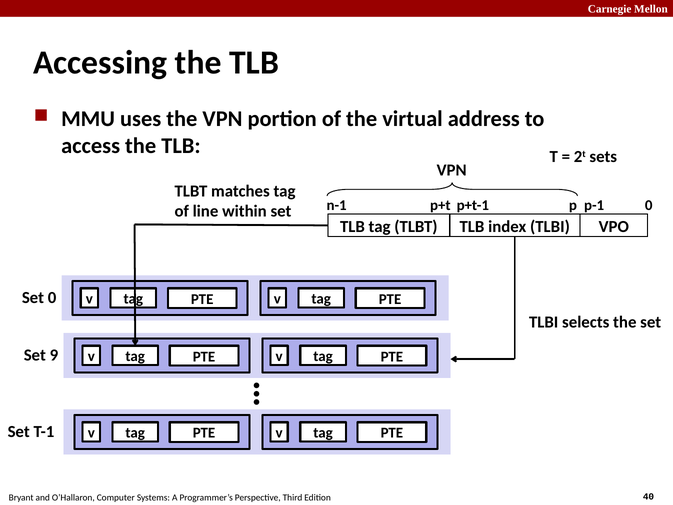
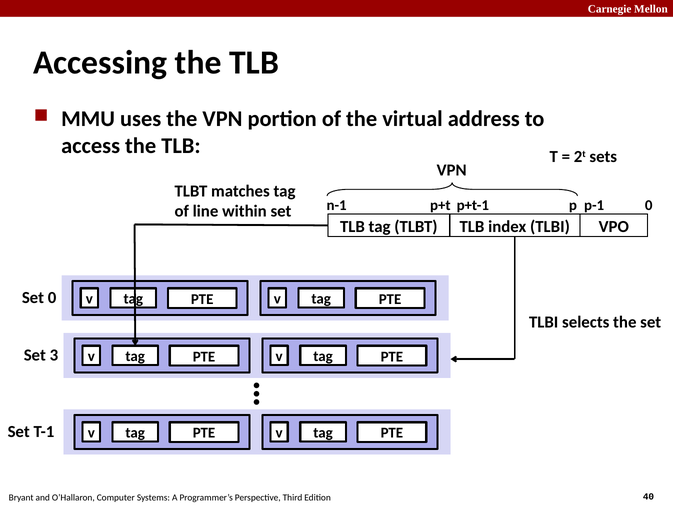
9: 9 -> 3 (54, 355)
